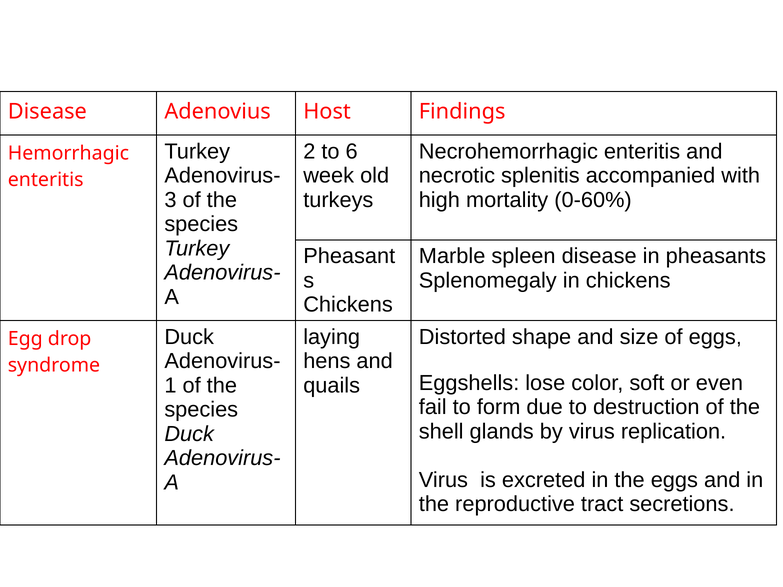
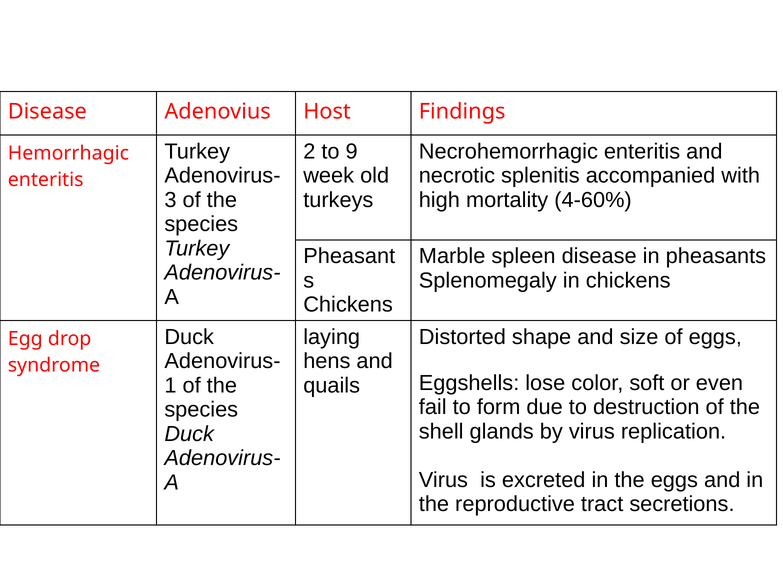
6: 6 -> 9 (352, 151)
0-60%: 0-60% -> 4-60% (593, 200)
